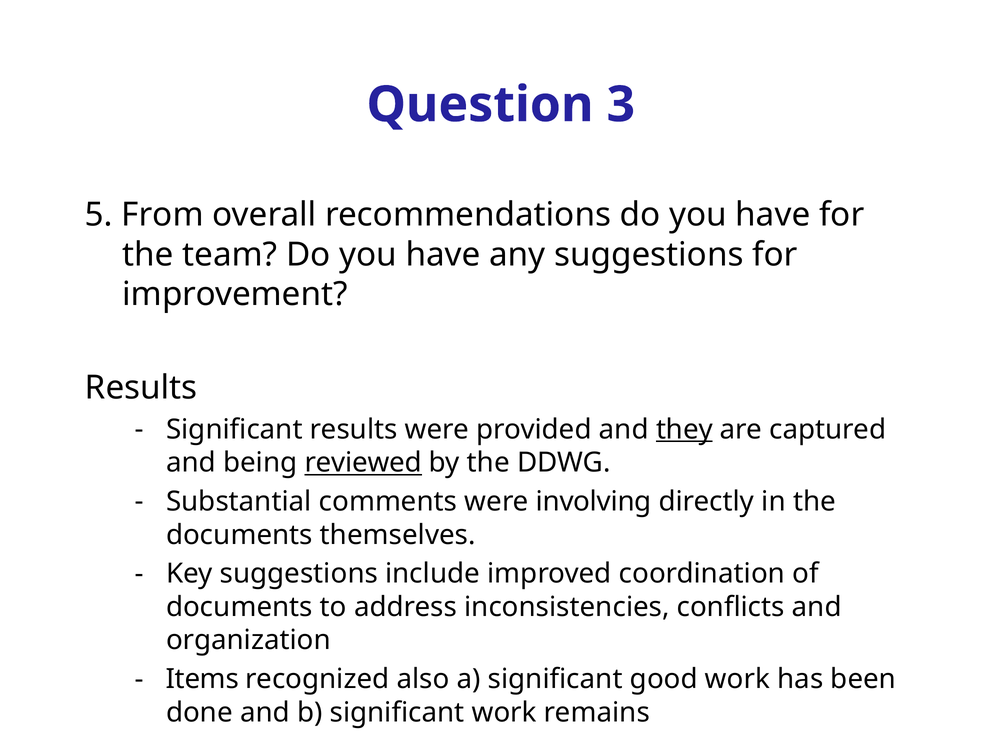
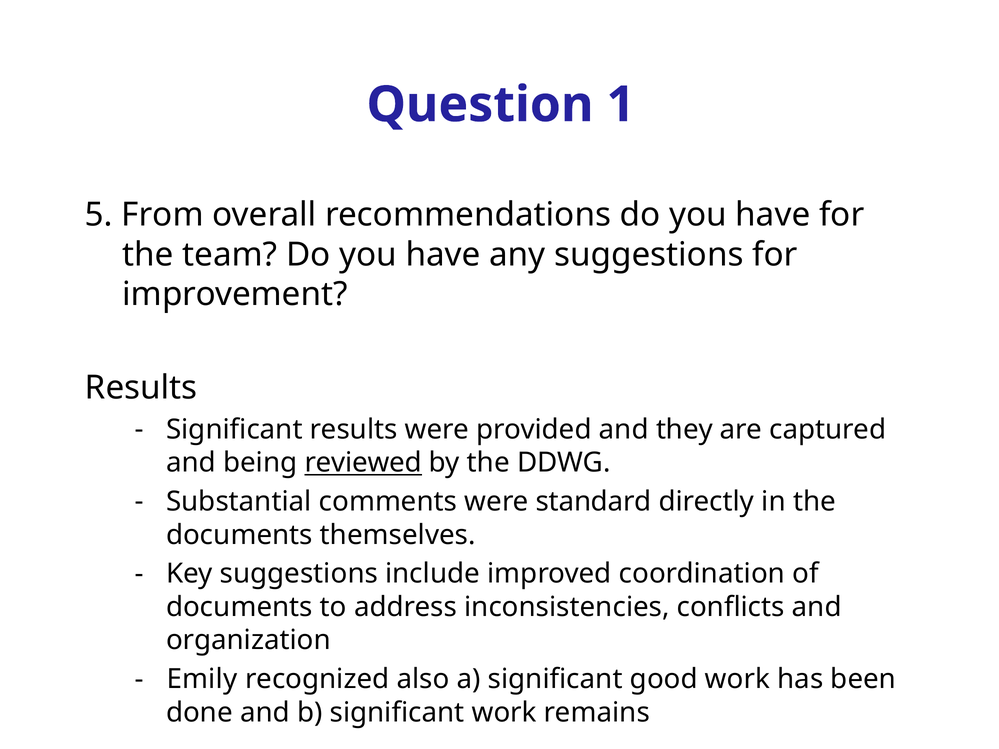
3: 3 -> 1 (621, 105)
they underline: present -> none (684, 430)
involving: involving -> standard (594, 502)
Items: Items -> Emily (202, 679)
